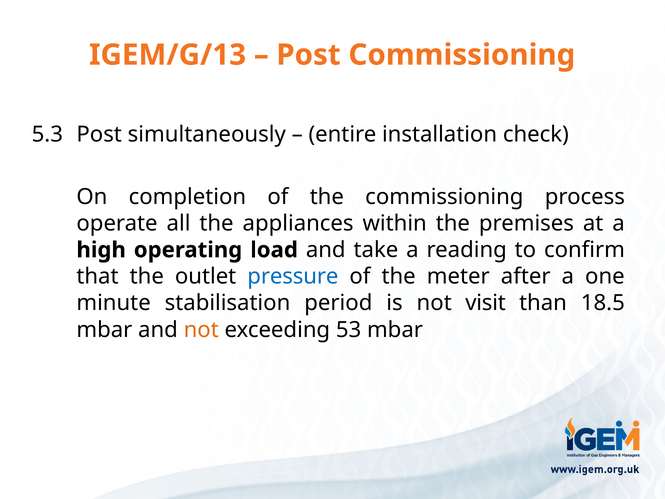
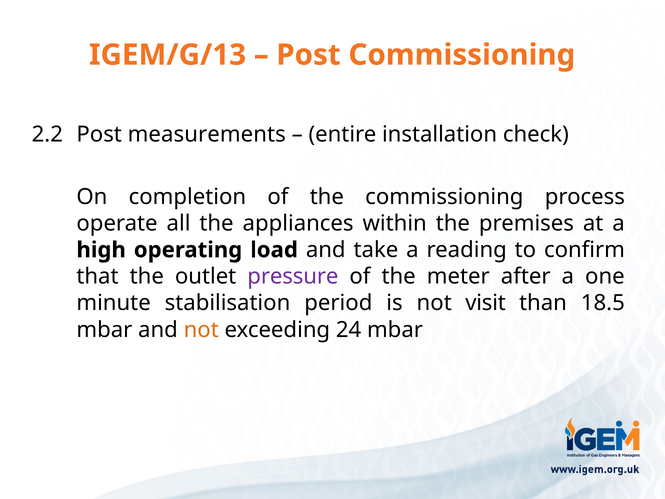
5.3: 5.3 -> 2.2 (47, 135)
simultaneously: simultaneously -> measurements (207, 135)
pressure colour: blue -> purple (293, 276)
53: 53 -> 24 (349, 330)
